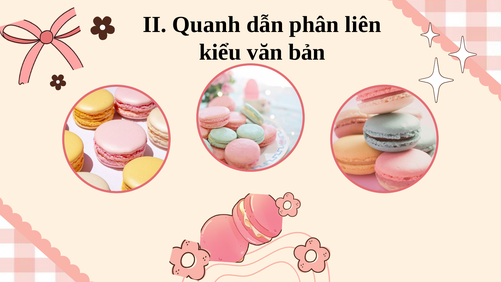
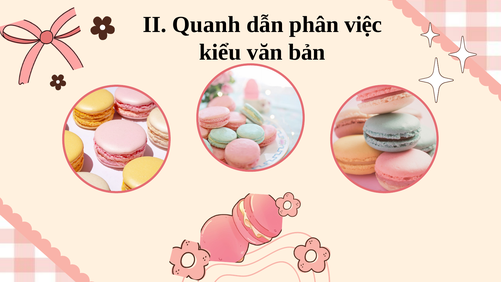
liên: liên -> việc (363, 25)
